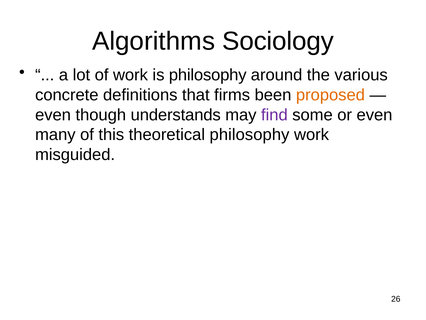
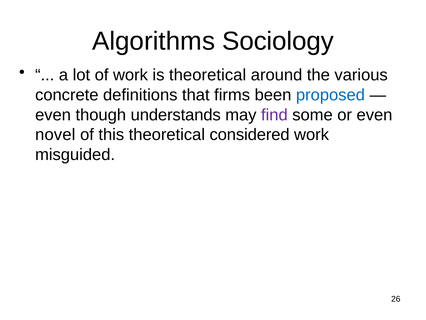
is philosophy: philosophy -> theoretical (208, 75)
proposed colour: orange -> blue (330, 95)
many: many -> novel (55, 135)
theoretical philosophy: philosophy -> considered (250, 135)
